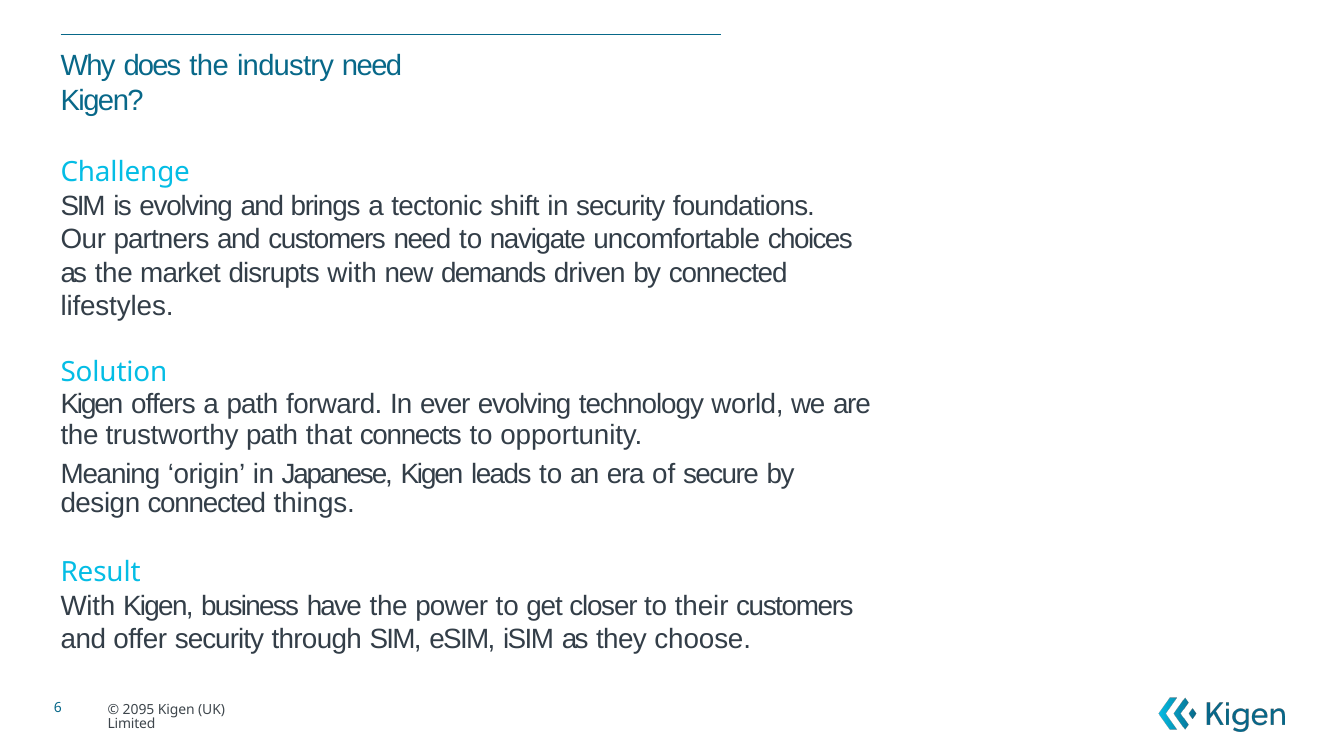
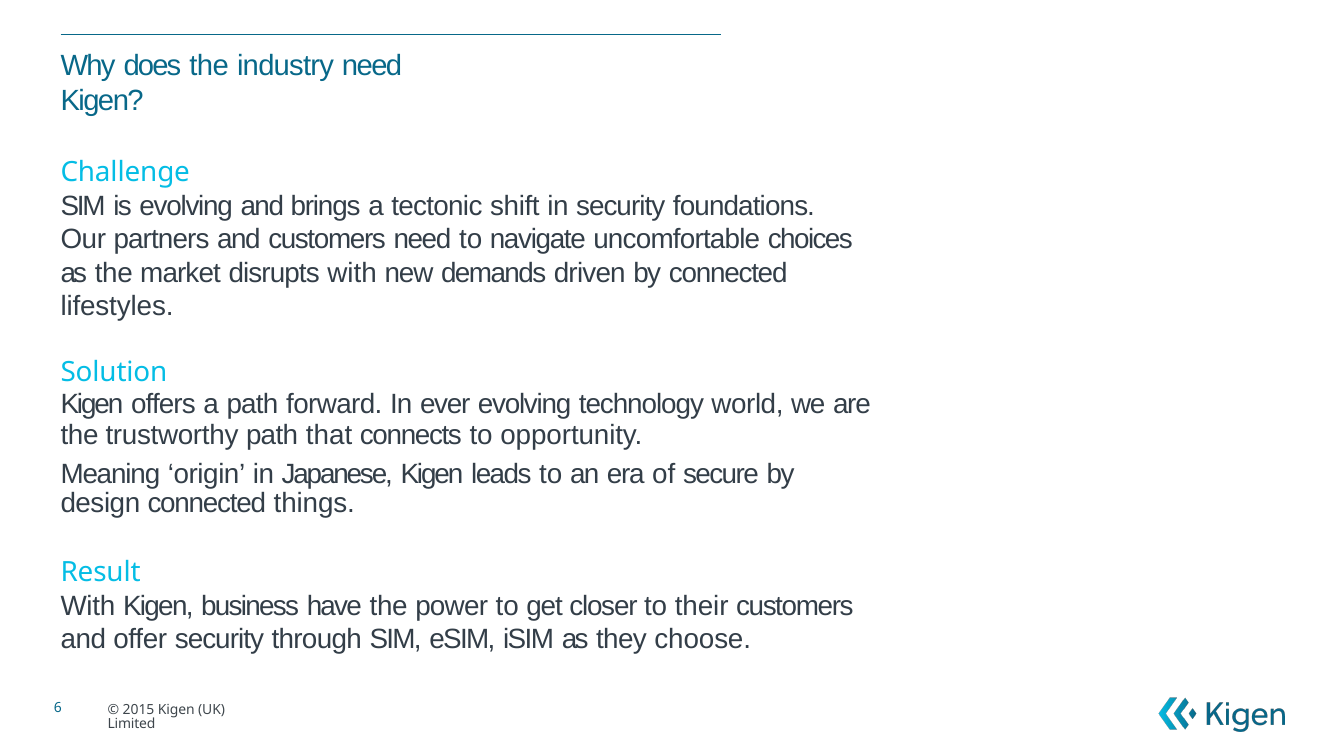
2095: 2095 -> 2015 (139, 709)
